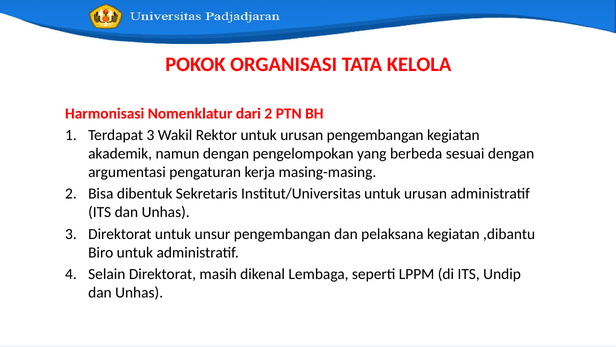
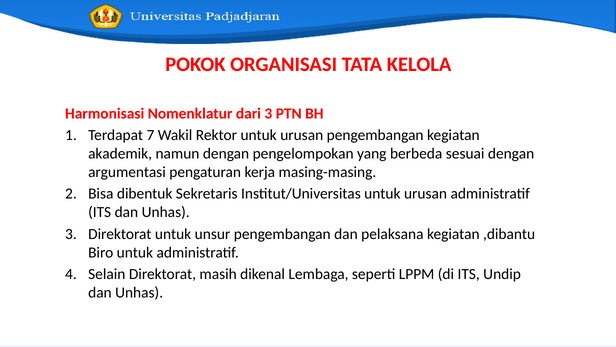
dari 2: 2 -> 3 (268, 114)
Terdapat 3: 3 -> 7 (150, 135)
